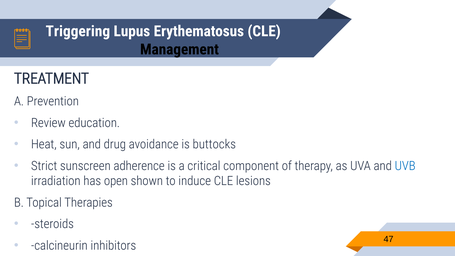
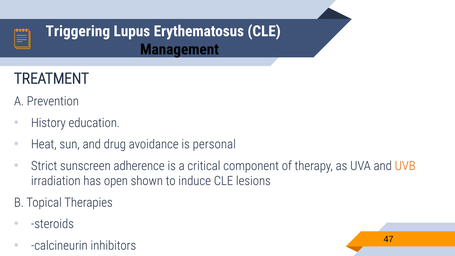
Review: Review -> History (48, 123)
buttocks: buttocks -> personal (214, 144)
UVB colour: blue -> orange (405, 166)
